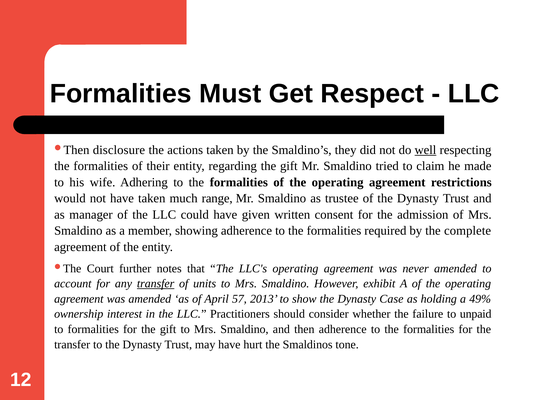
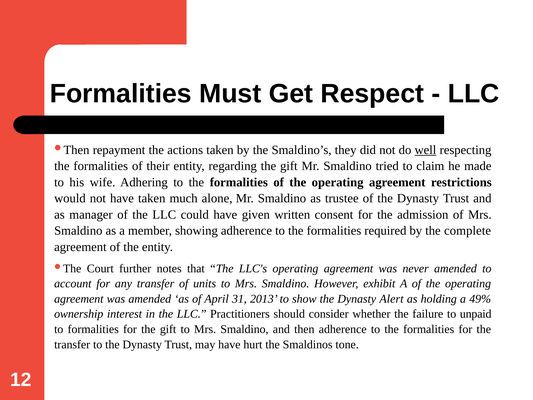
disclosure: disclosure -> repayment (119, 150)
range: range -> alone (217, 198)
transfer underline: present -> none (156, 283)
57: 57 -> 31 (239, 299)
Case: Case -> Alert (391, 299)
